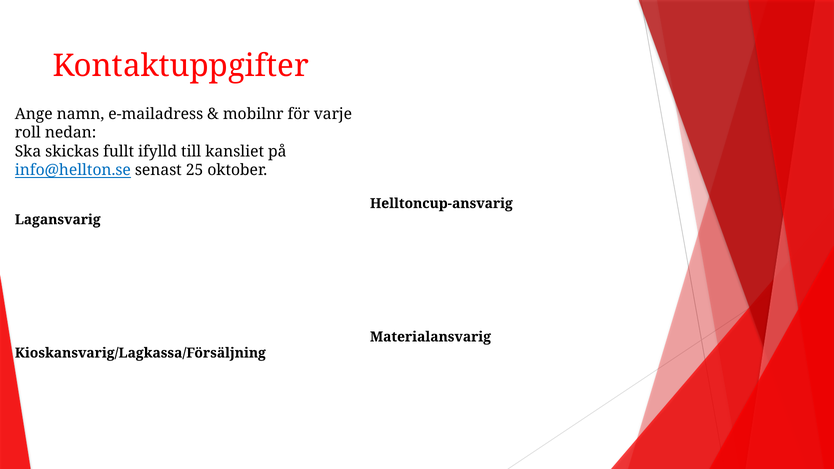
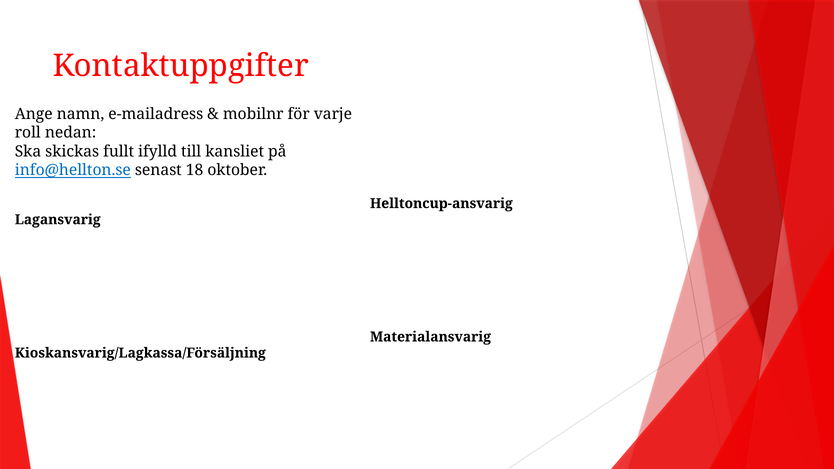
25: 25 -> 18 (195, 170)
